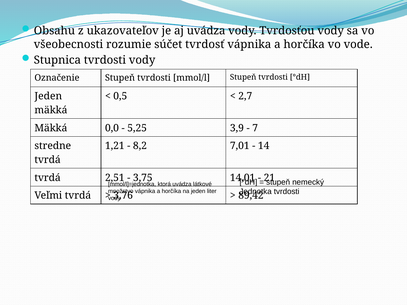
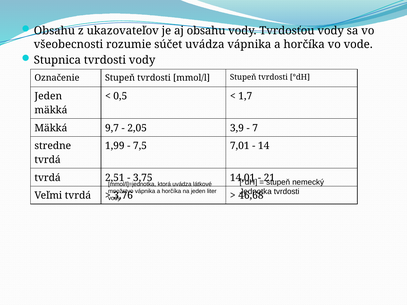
aj uvádza: uvádza -> obsahu (206, 31)
súčet tvrdosť: tvrdosť -> uvádza (205, 44)
2,7: 2,7 -> 1,7 (245, 96)
0,0: 0,0 -> 9,7 (112, 128)
5,25: 5,25 -> 2,05 (137, 128)
1,21: 1,21 -> 1,99 (115, 146)
8,2: 8,2 -> 7,5 (140, 146)
89,42: 89,42 -> 46,68 (251, 196)
